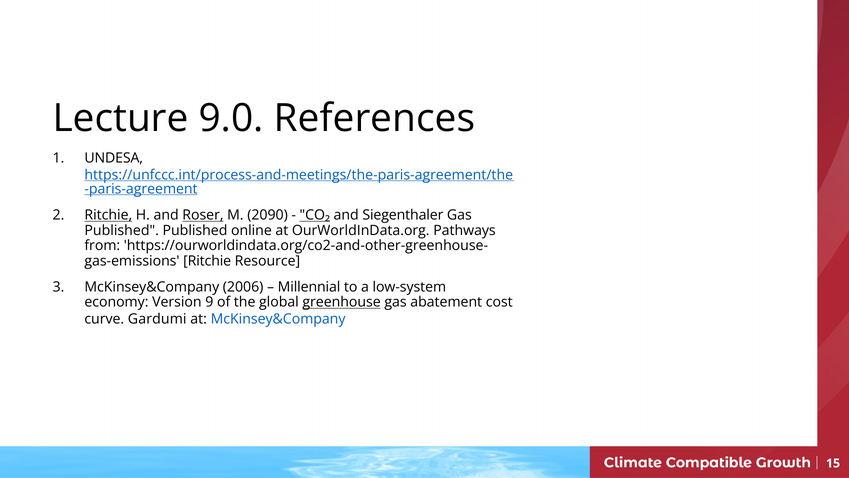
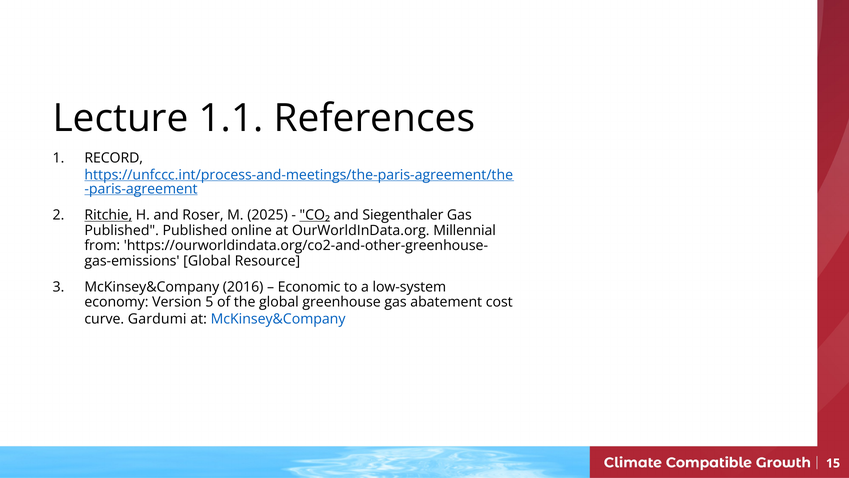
9.0: 9.0 -> 1.1 (231, 118)
UNDESA: UNDESA -> RECORD (114, 158)
Roser underline: present -> none (203, 215)
2090: 2090 -> 2025 (268, 215)
Pathways: Pathways -> Millennial (465, 230)
Ritchie: Ritchie -> Global (207, 261)
2006: 2006 -> 2016 (243, 287)
Millennial: Millennial -> Economic (309, 287)
9: 9 -> 5 (209, 302)
greenhouse underline: present -> none (342, 302)
